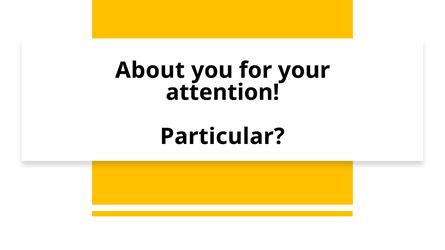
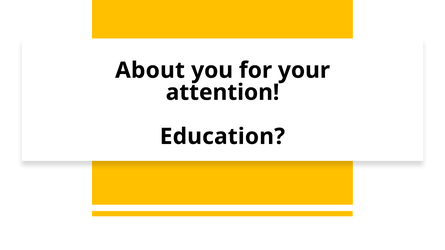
Particular: Particular -> Education (222, 137)
